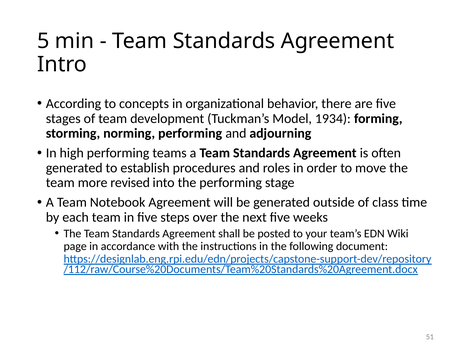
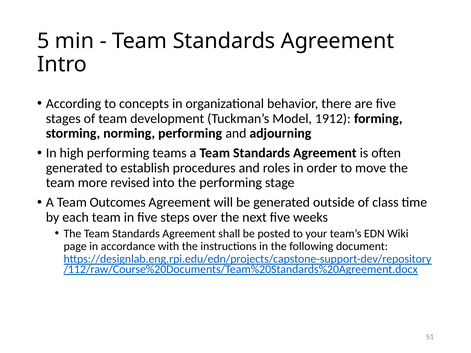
1934: 1934 -> 1912 (333, 119)
Notebook: Notebook -> Outcomes (118, 203)
